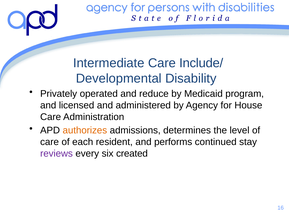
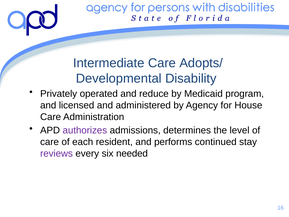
Include/: Include/ -> Adopts/ (201, 63)
authorizes colour: orange -> purple (85, 130)
created: created -> needed (132, 153)
